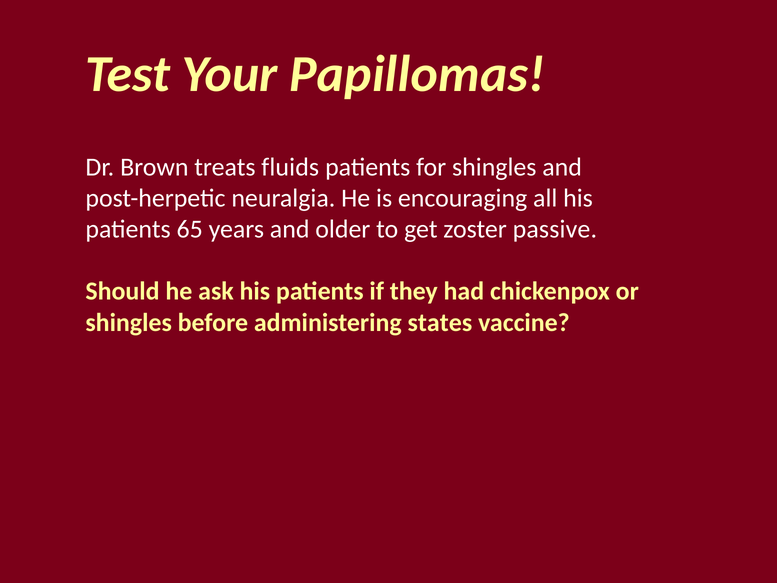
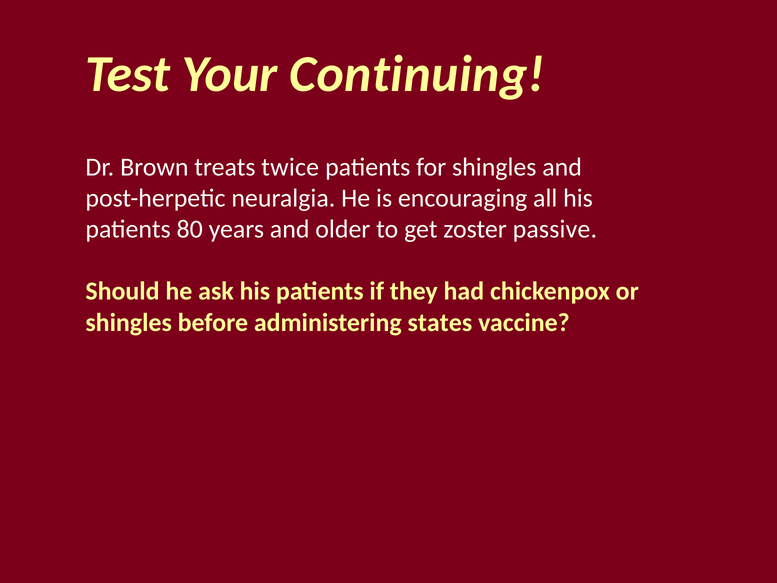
Papillomas: Papillomas -> Continuing (417, 74)
fluids: fluids -> twice (290, 167)
65: 65 -> 80 (190, 229)
